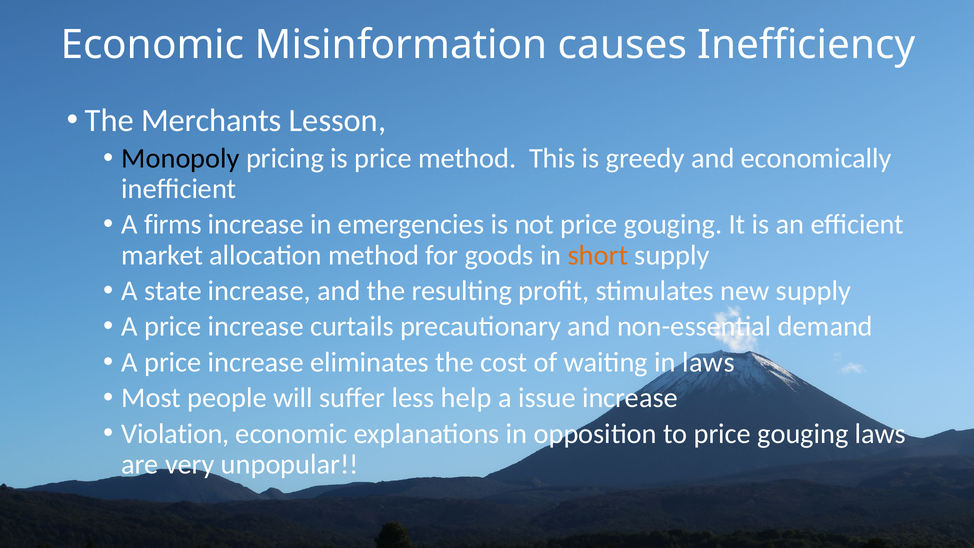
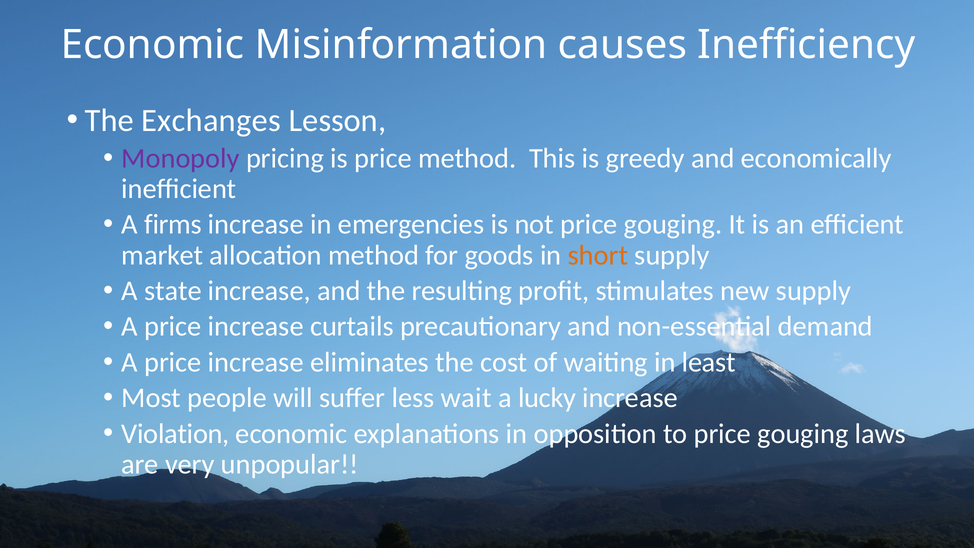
Merchants: Merchants -> Exchanges (211, 120)
Monopoly colour: black -> purple (181, 158)
in laws: laws -> least (709, 362)
help: help -> wait (466, 398)
issue: issue -> lucky (547, 398)
